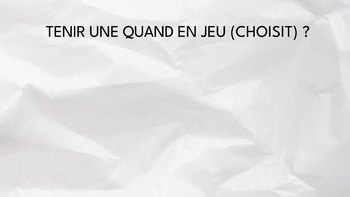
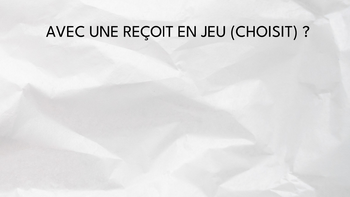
TENIR: TENIR -> AVEC (66, 31)
QUAND: QUAND -> REÇOIT (148, 31)
